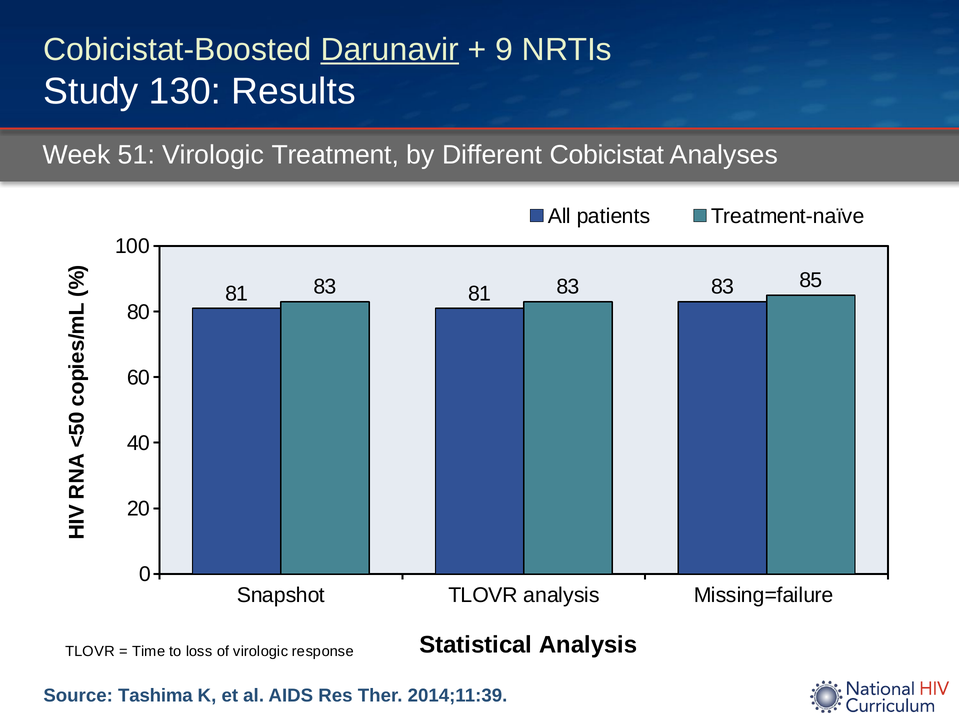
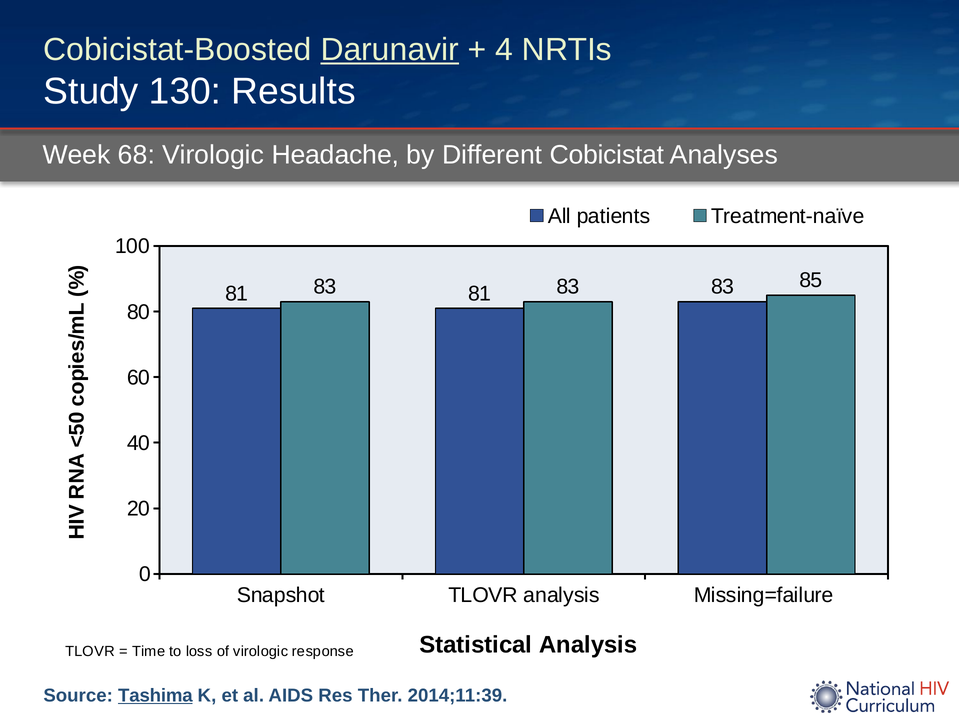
9: 9 -> 4 (504, 50)
51: 51 -> 68 (137, 155)
Treatment: Treatment -> Headache (335, 155)
Tashima underline: none -> present (155, 696)
